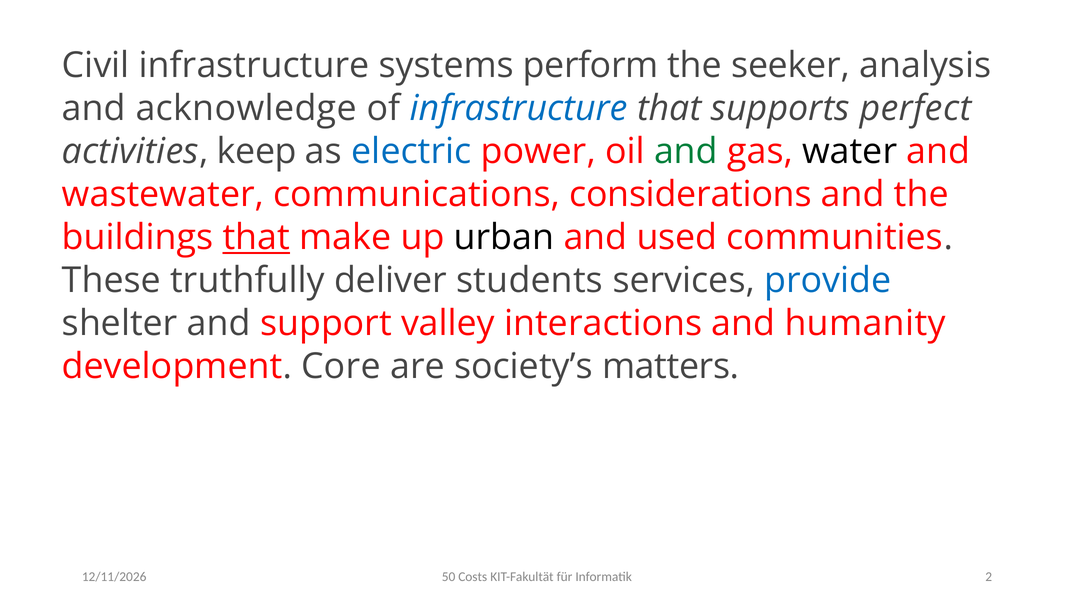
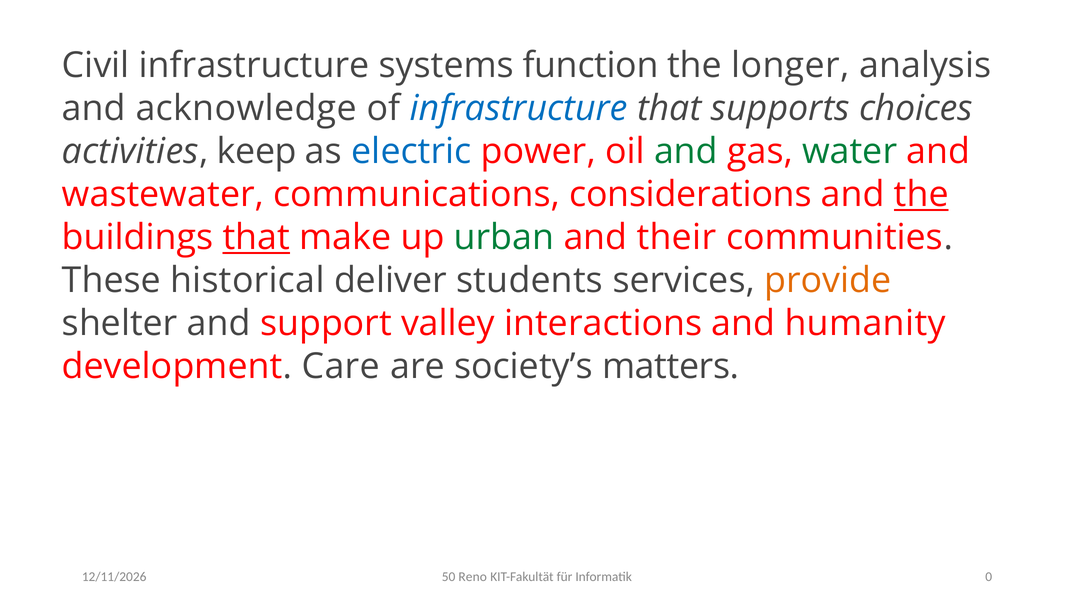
perform: perform -> function (591, 66)
seeker: seeker -> longer (790, 66)
perfect: perfect -> choices (916, 109)
water colour: black -> green (850, 152)
the underline: none -> present (921, 195)
urban colour: black -> green (504, 238)
used: used -> their (676, 238)
truthfully: truthfully -> historical (247, 280)
provide colour: blue -> orange (828, 280)
Core: Core -> Care (341, 366)
Costs: Costs -> Reno (473, 577)
2: 2 -> 0 (989, 577)
